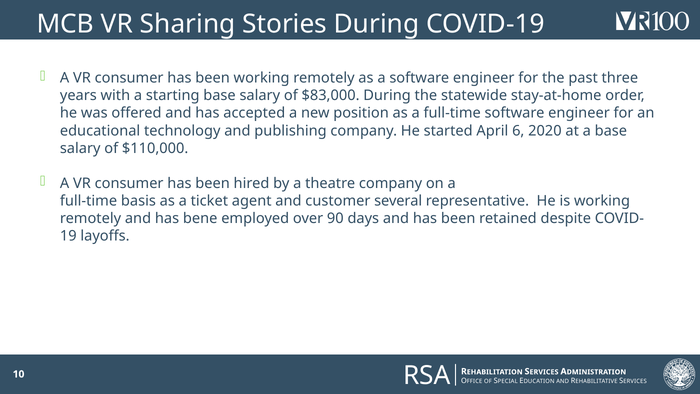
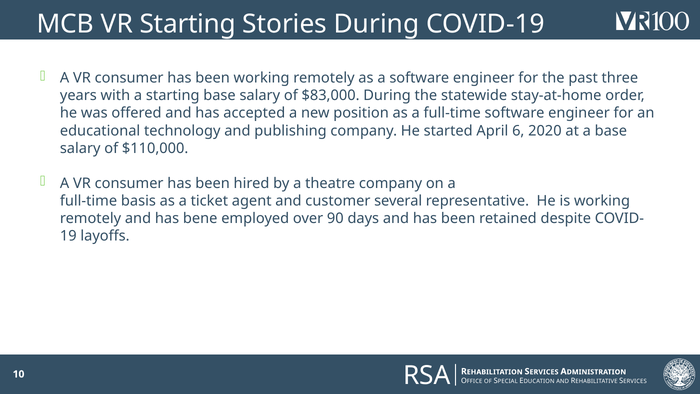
VR Sharing: Sharing -> Starting (188, 24)
